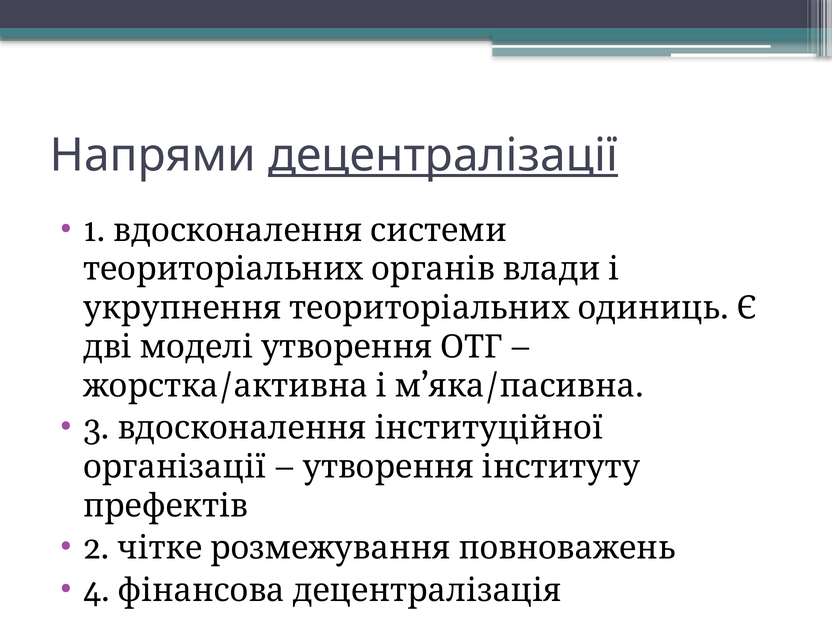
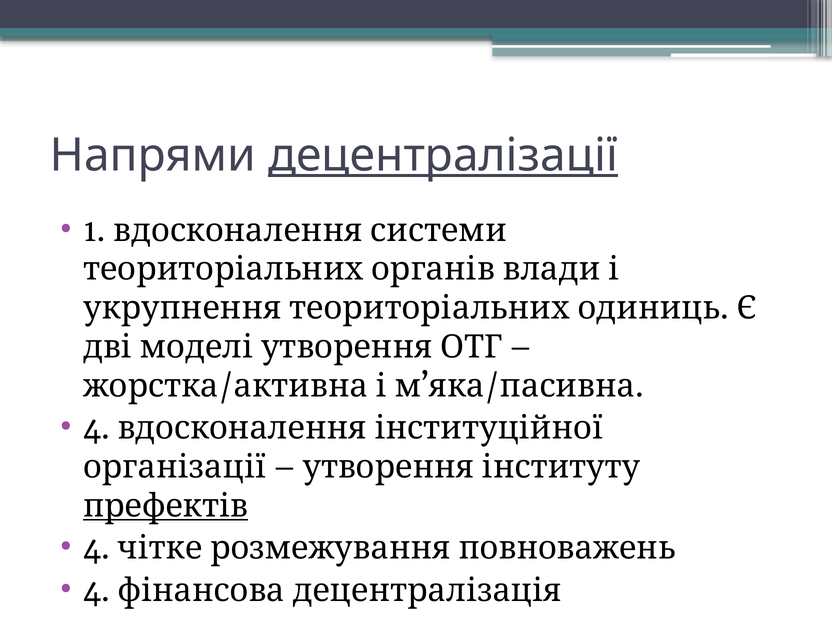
3: 3 -> 4 (96, 428)
префектів underline: none -> present (166, 506)
2: 2 -> 4 (96, 548)
